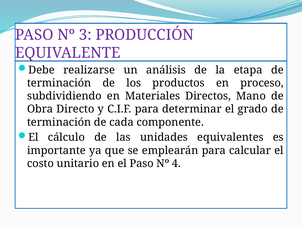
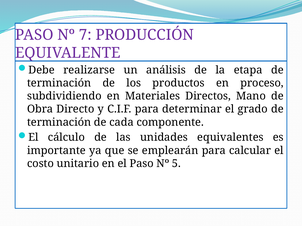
3: 3 -> 7 (85, 35)
4: 4 -> 5 (176, 164)
